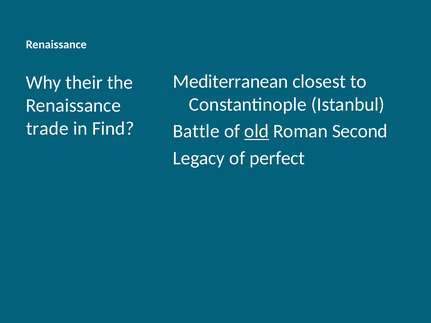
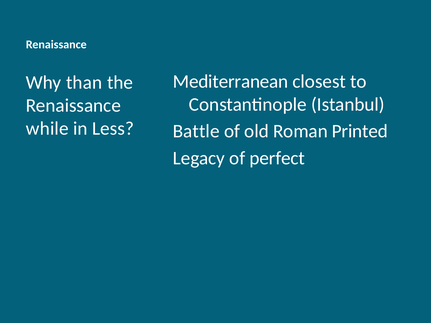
their: their -> than (84, 83)
trade: trade -> while (47, 129)
Find: Find -> Less (113, 129)
old underline: present -> none (257, 131)
Second: Second -> Printed (360, 131)
